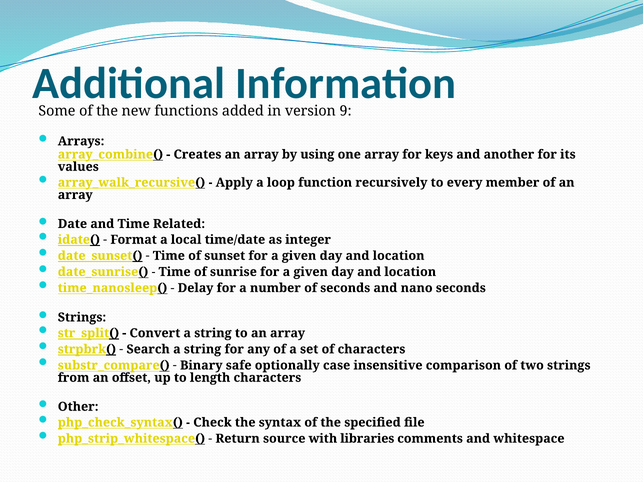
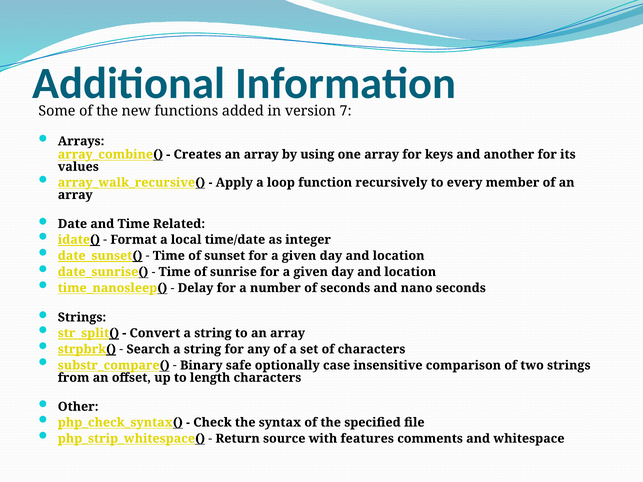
9: 9 -> 7 (346, 111)
libraries: libraries -> features (367, 439)
